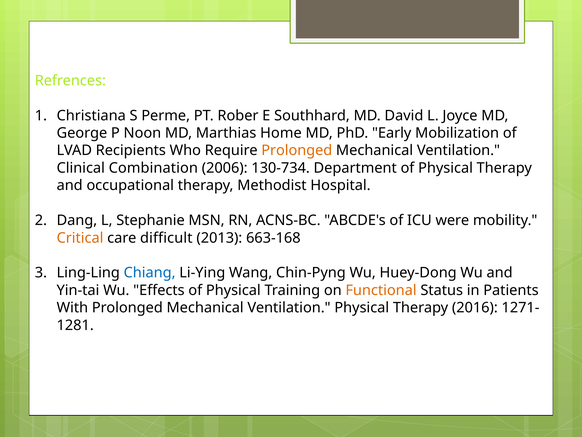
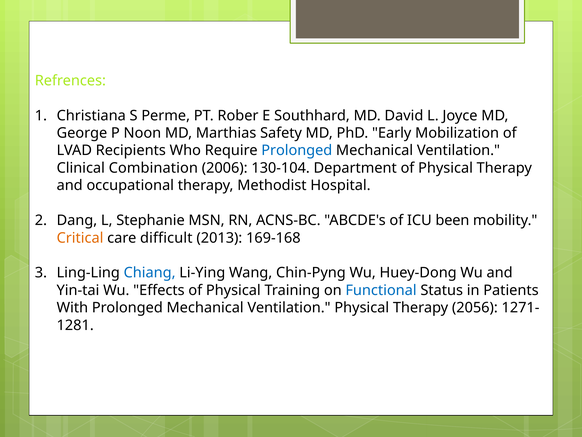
Home: Home -> Safety (281, 133)
Prolonged colour: orange -> blue (297, 150)
130-734: 130-734 -> 130-104 (281, 168)
were: were -> been (452, 220)
663-168: 663-168 -> 169-168 (273, 238)
Functional colour: orange -> blue (381, 290)
2016: 2016 -> 2056 (475, 307)
